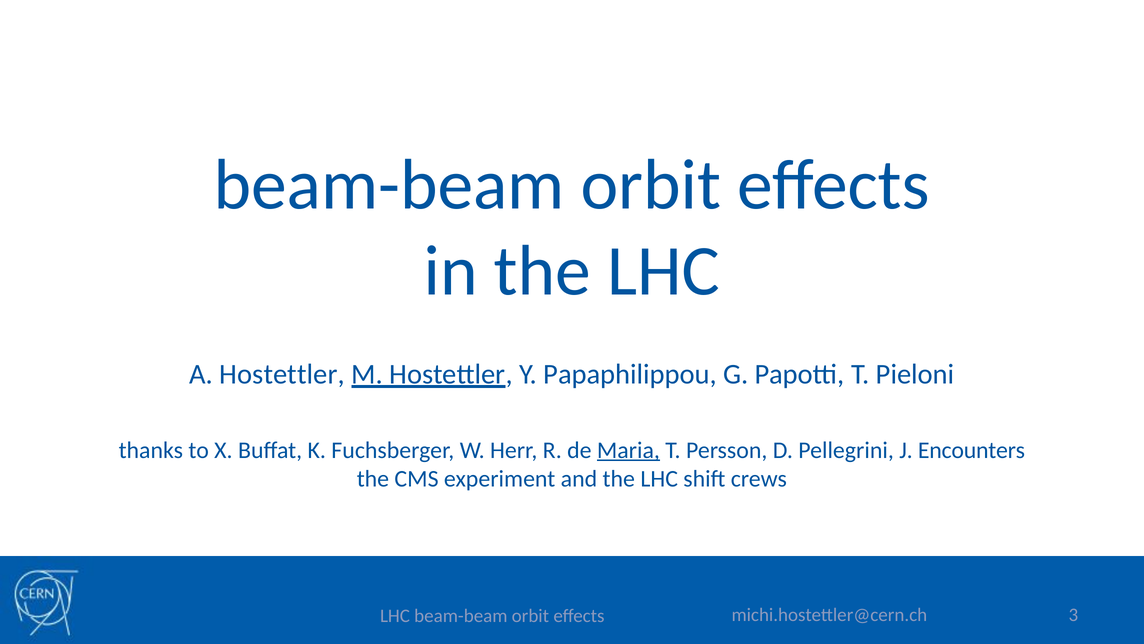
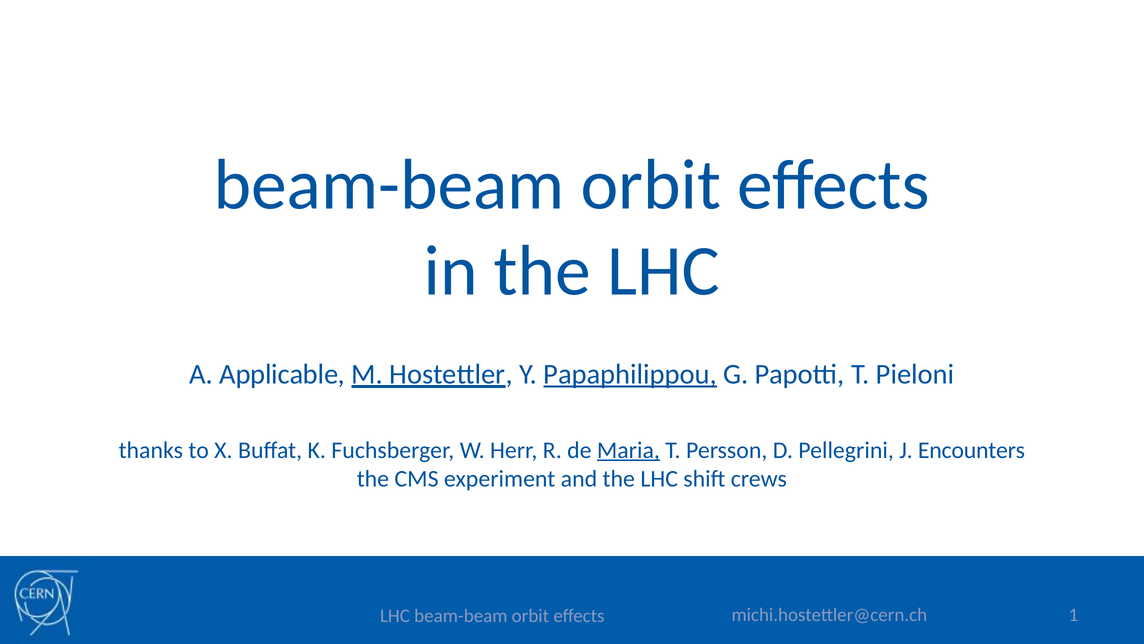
A Hostettler: Hostettler -> Applicable (282, 374)
Papaphilippou underline: none -> present (630, 374)
3: 3 -> 1 (1073, 615)
